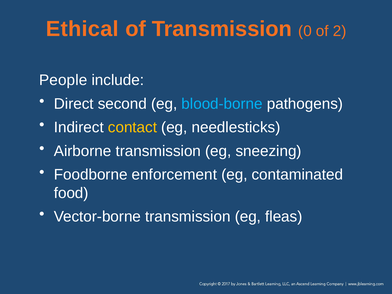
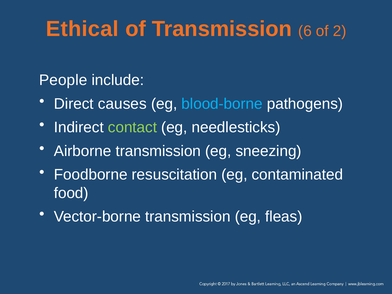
0: 0 -> 6 (305, 31)
second: second -> causes (122, 104)
contact colour: yellow -> light green (132, 127)
enforcement: enforcement -> resuscitation (174, 175)
